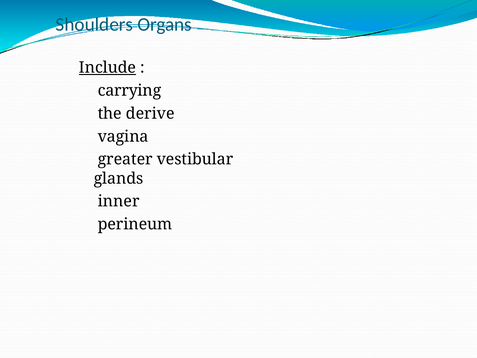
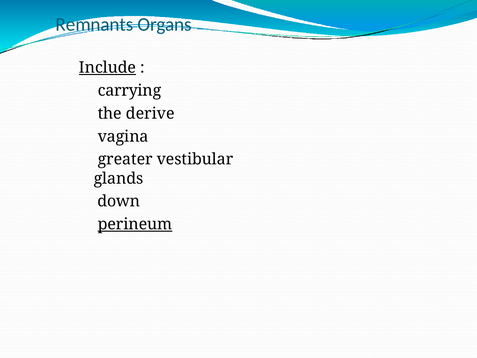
Shoulders: Shoulders -> Remnants (94, 24)
inner: inner -> down (119, 201)
perineum underline: none -> present (135, 224)
